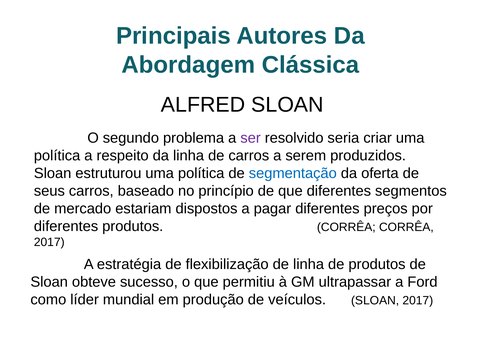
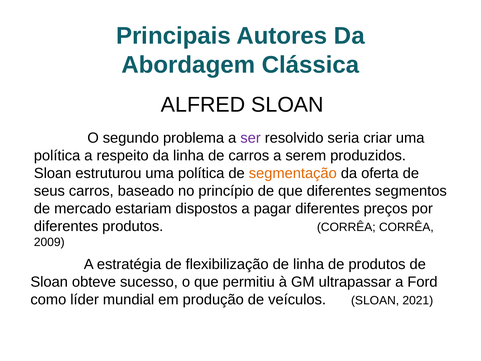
segmentação colour: blue -> orange (293, 173)
2017: 2017 -> 2009 (49, 242)
SLOAN 2017: 2017 -> 2021 (418, 300)
